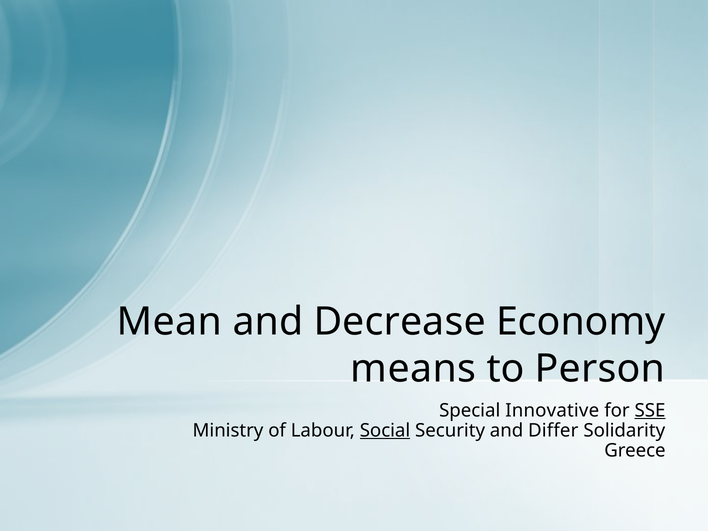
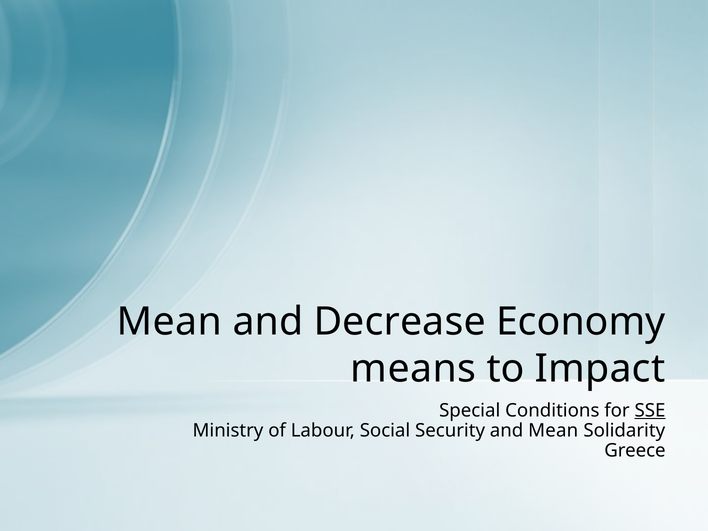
Person: Person -> Impact (600, 369)
Innovative: Innovative -> Conditions (552, 410)
Social underline: present -> none (385, 431)
and Differ: Differ -> Mean (553, 431)
